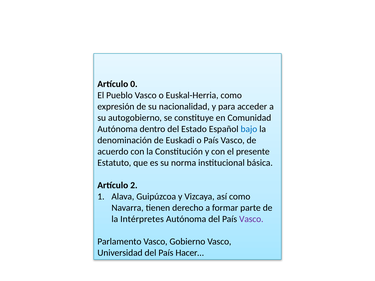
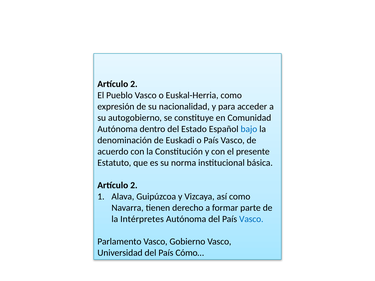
0: 0 -> 2 (134, 84)
Vasco colour: purple -> blue (251, 219)
Hacer…: Hacer… -> Cómo… (190, 253)
